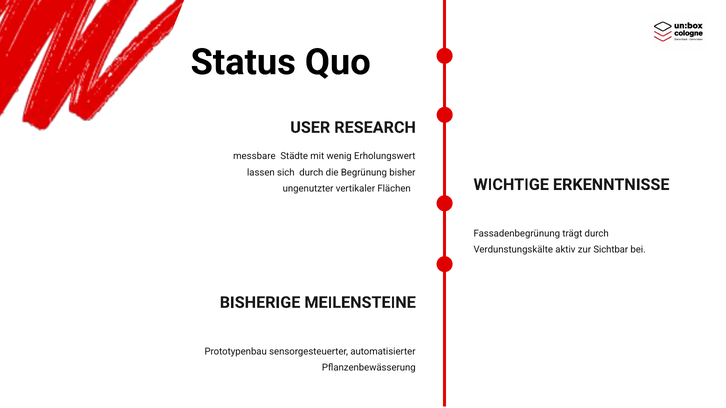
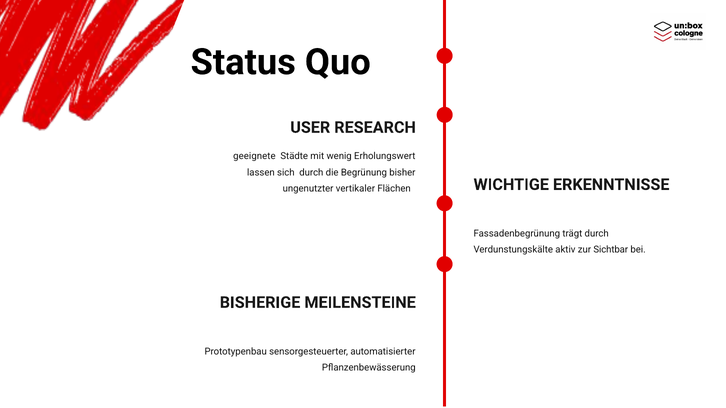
messbare: messbare -> geeignete (254, 156)
